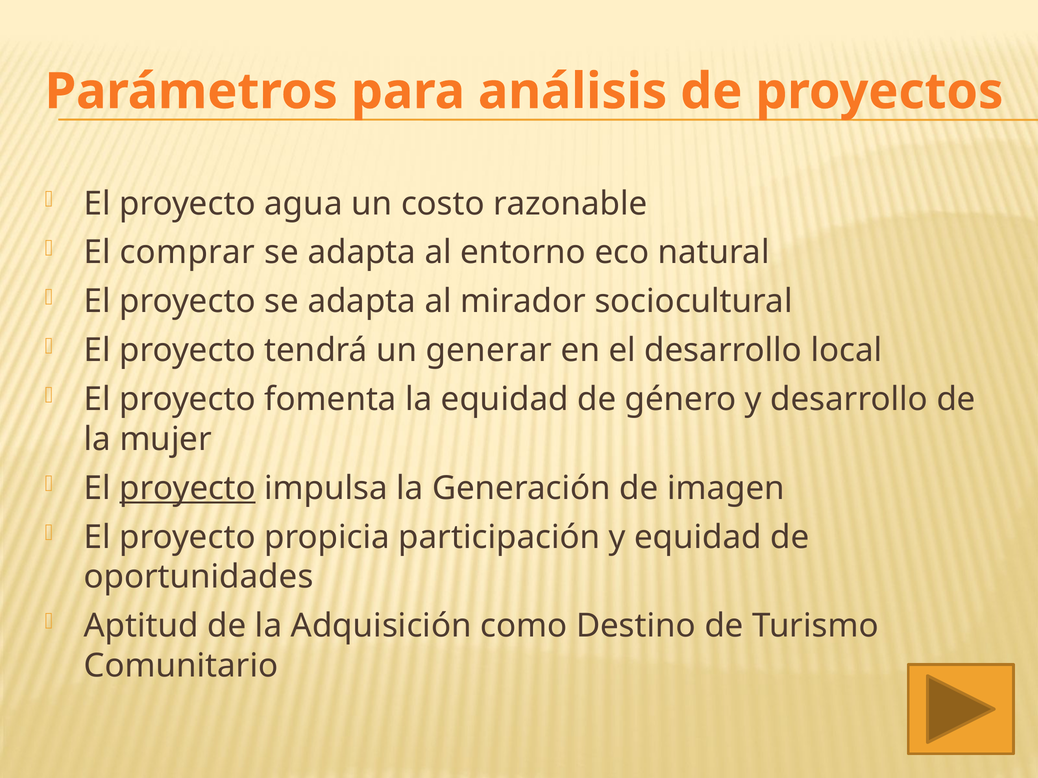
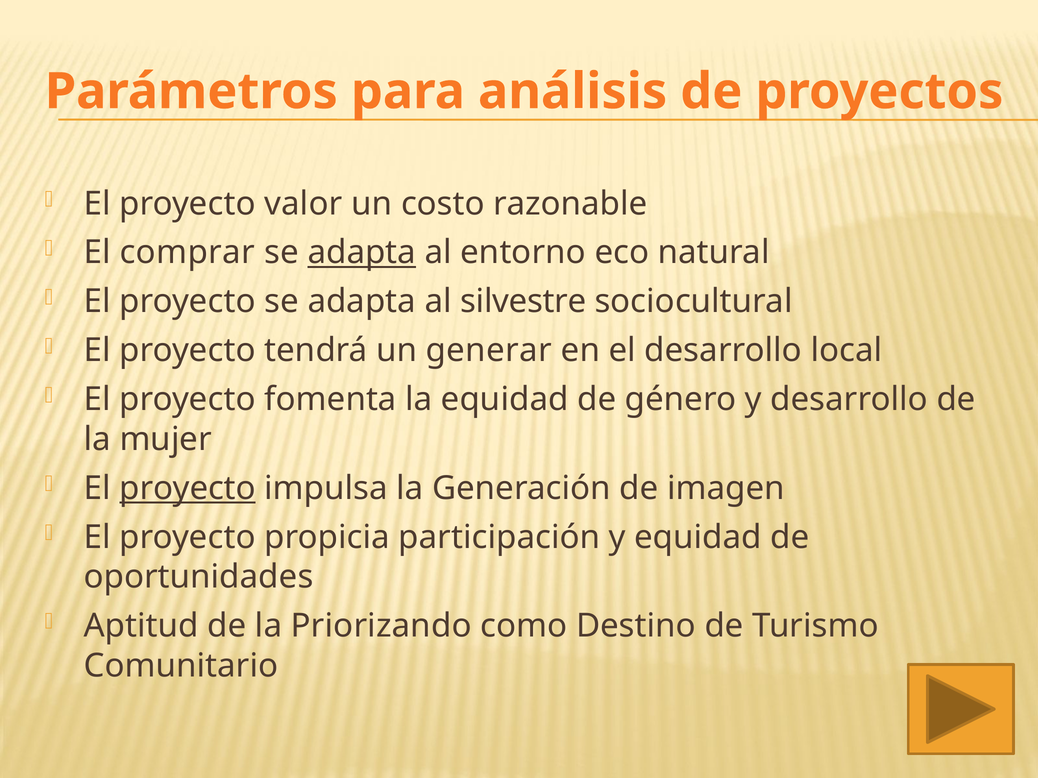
agua: agua -> valor (303, 204)
adapta underline: none -> present (362, 253)
mirador: mirador -> silvestre (523, 302)
Adquisición: Adquisición -> Priorizando (381, 626)
